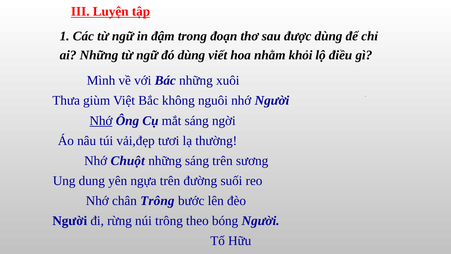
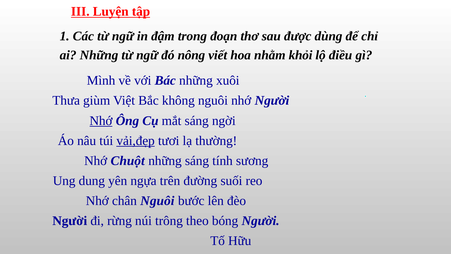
đó dùng: dùng -> nông (191, 55)
vải,đẹp underline: none -> present (136, 141)
sáng trên: trên -> tính (223, 161)
chân Trông: Trông -> Nguôi (157, 201)
